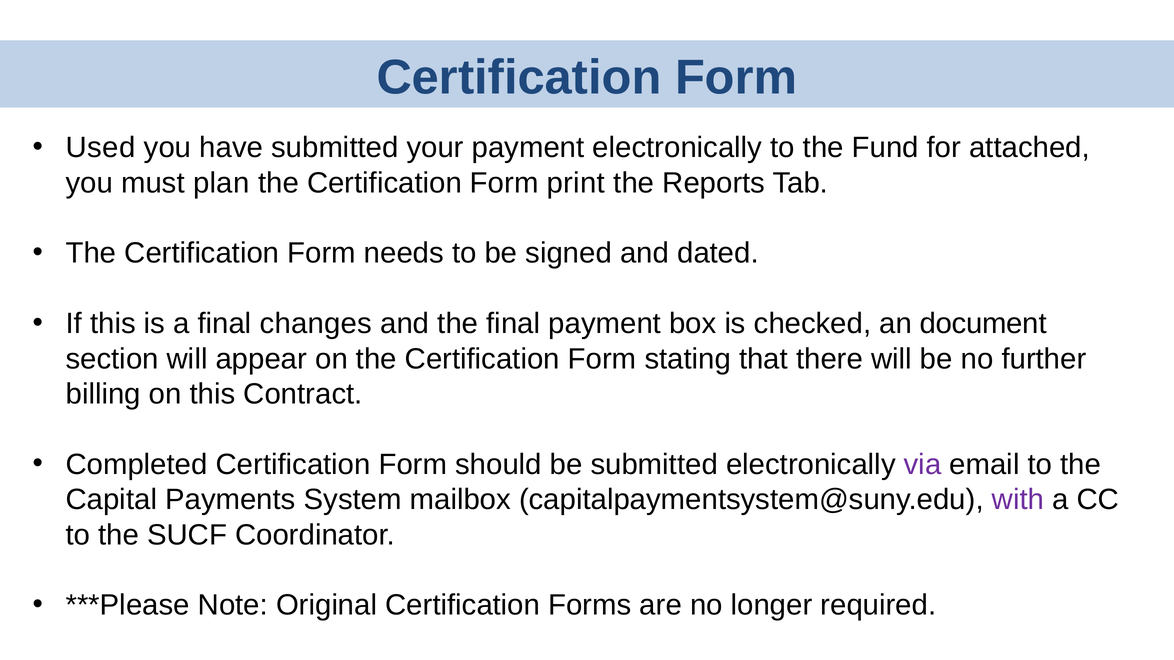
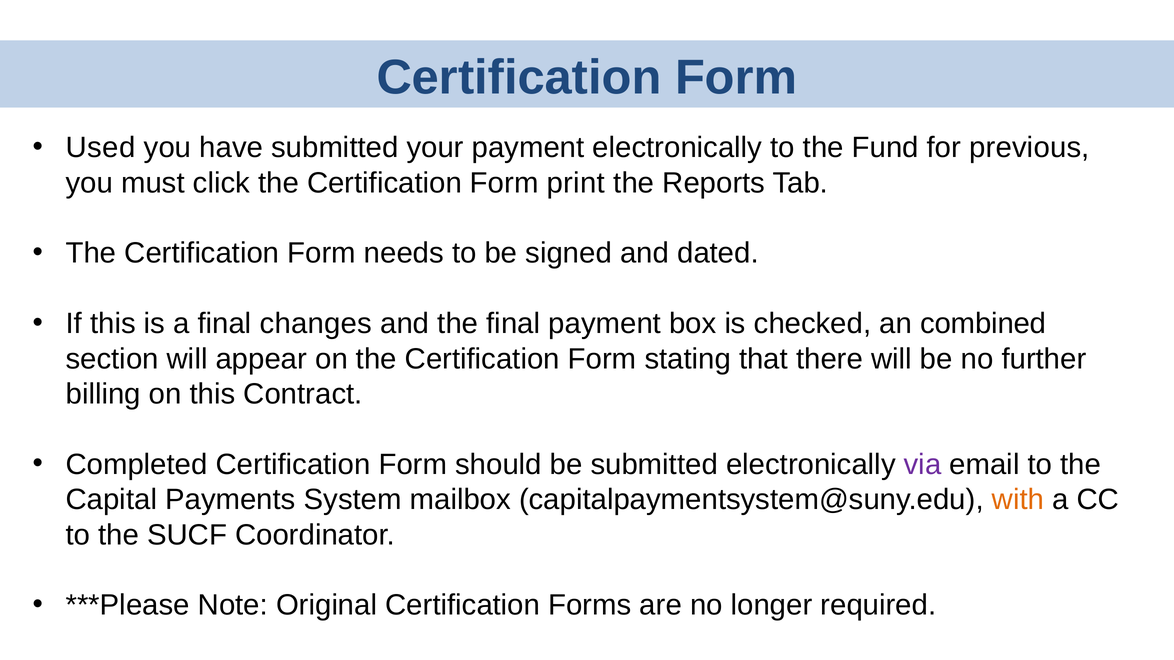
attached: attached -> previous (1029, 148)
plan: plan -> click (221, 183)
document: document -> combined (983, 324)
with colour: purple -> orange (1018, 500)
